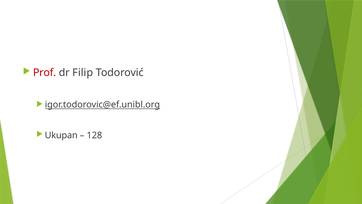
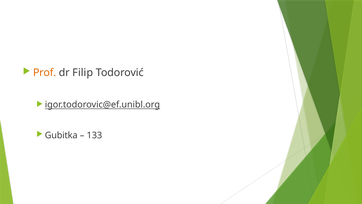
Prof colour: red -> orange (45, 73)
Ukupan: Ukupan -> Gubitka (61, 135)
128: 128 -> 133 (94, 135)
